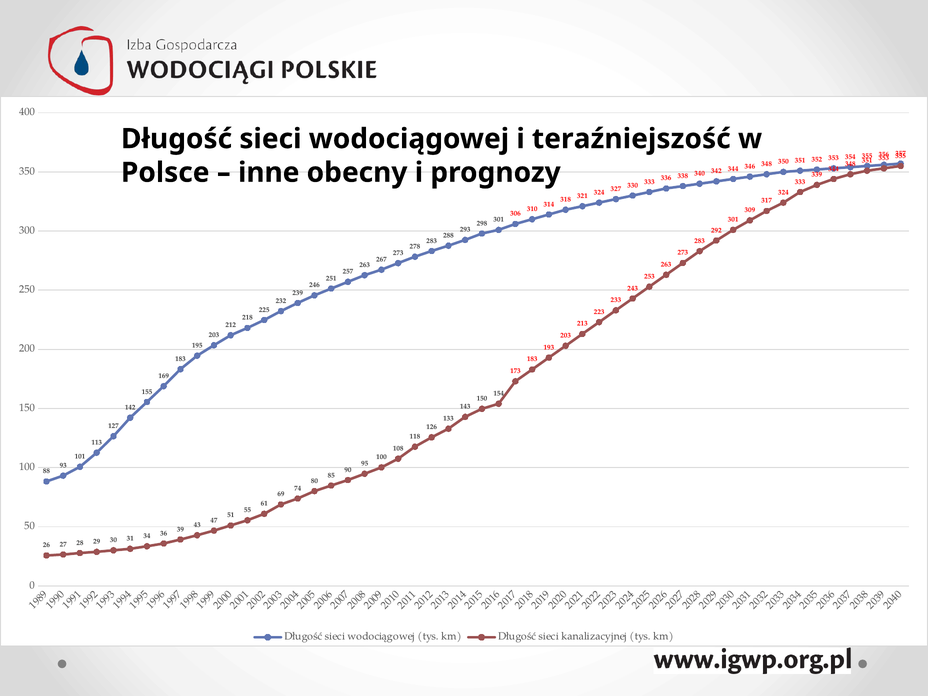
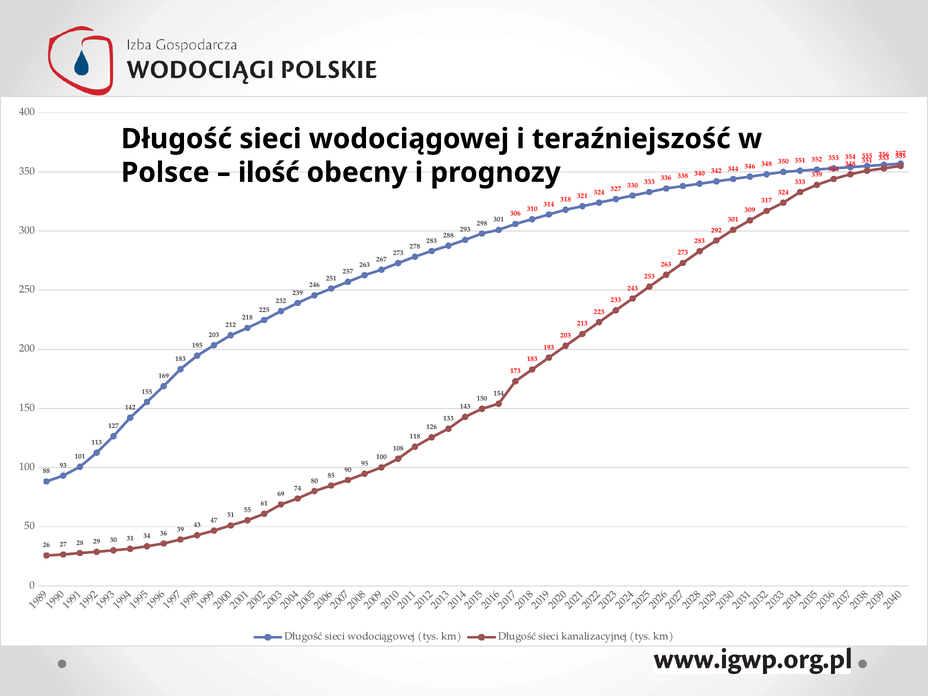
inne: inne -> ilość (269, 173)
